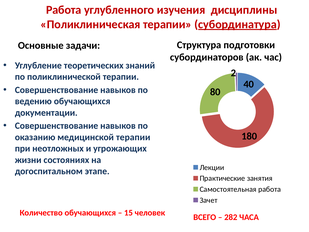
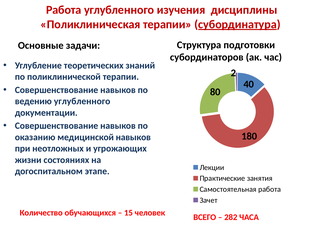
ведению обучающихся: обучающихся -> углубленного (82, 101)
медицинской терапии: терапии -> навыков (133, 137)
